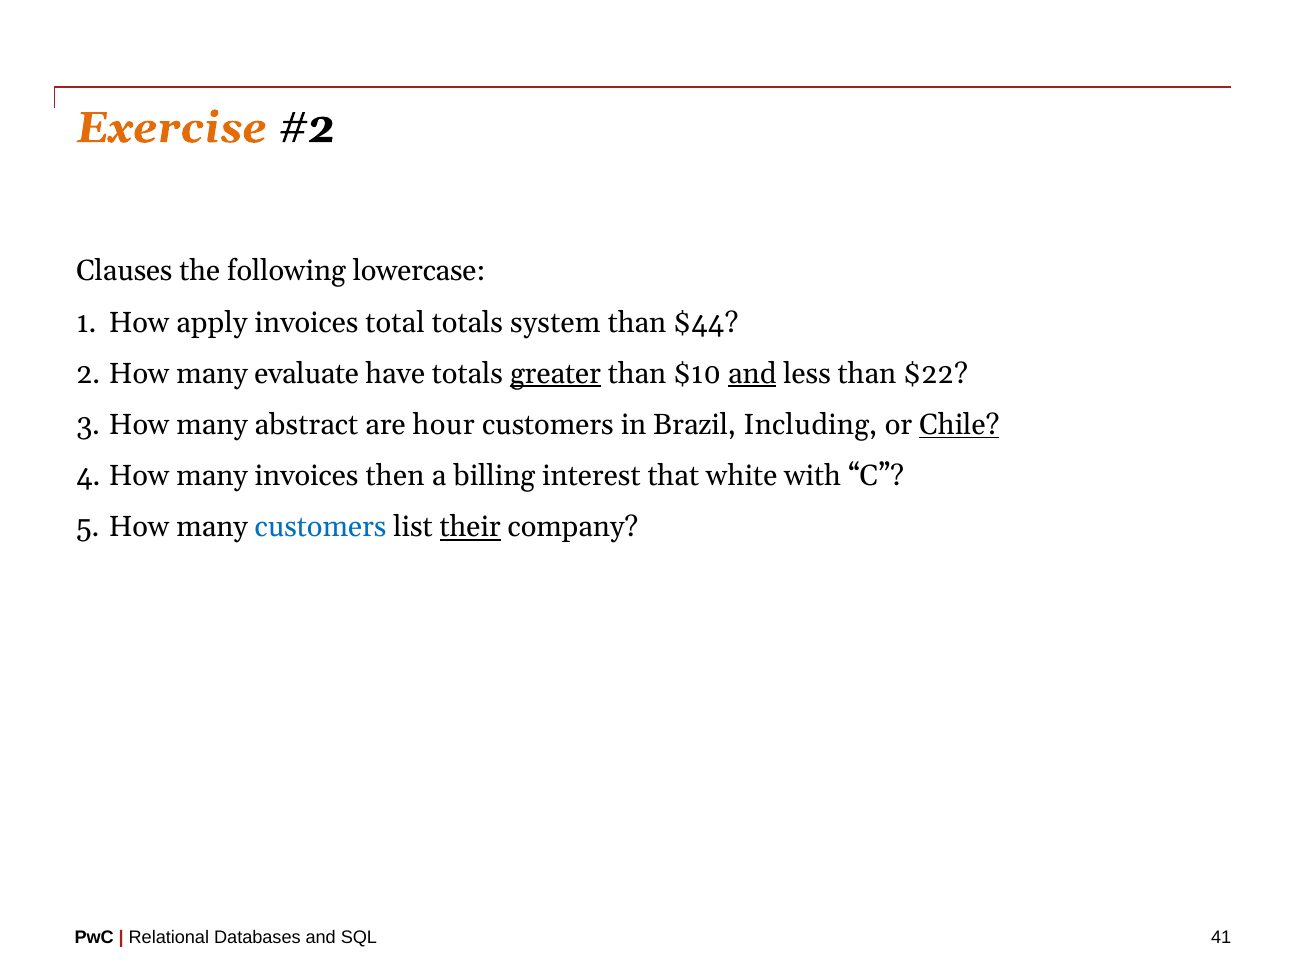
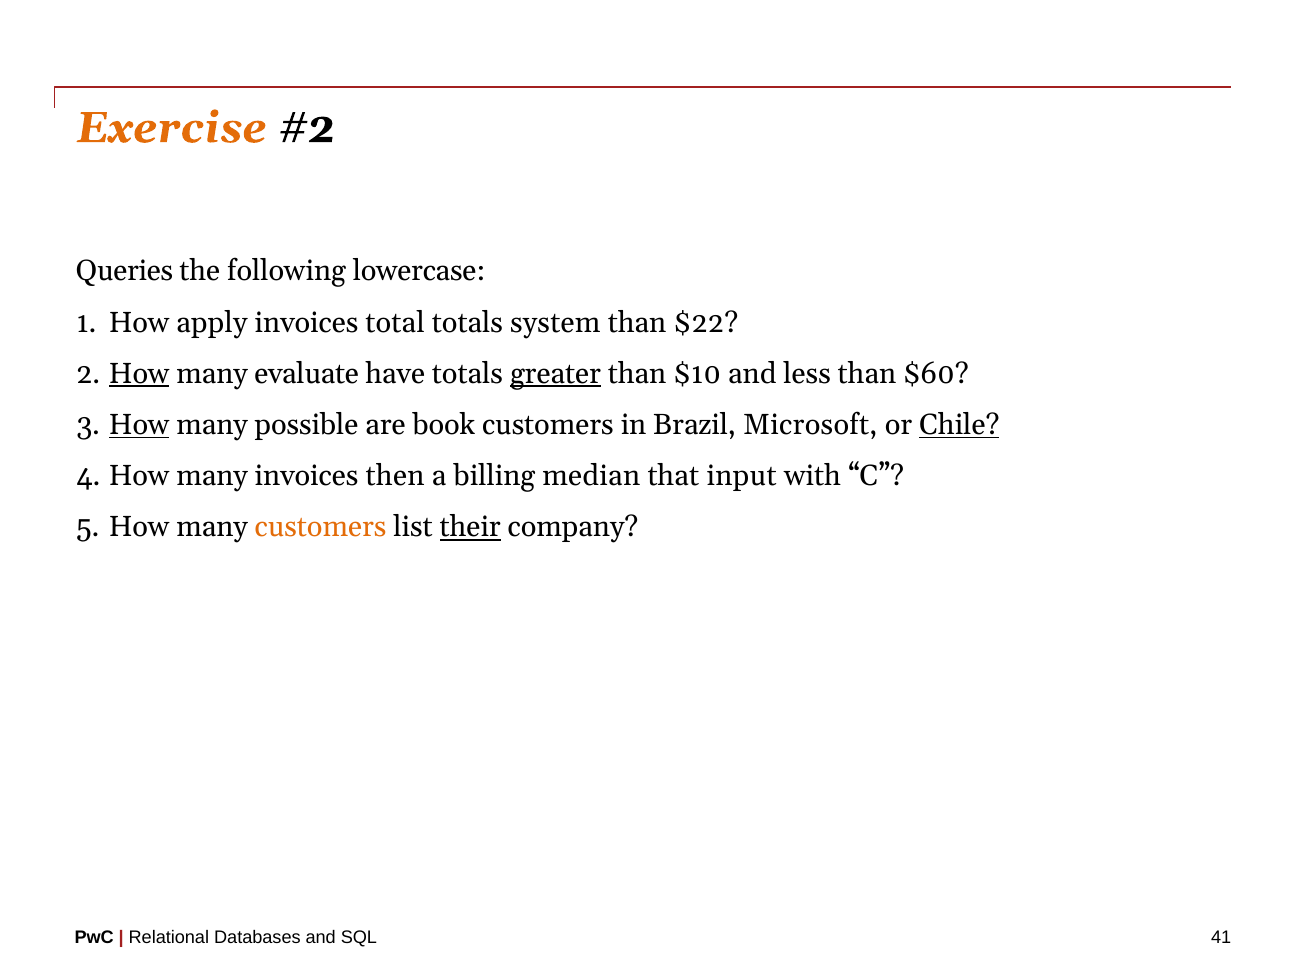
Clauses: Clauses -> Queries (124, 271)
$44: $44 -> $22 (706, 323)
How underline: none -> present (139, 374)
and underline: present -> none (752, 374)
$22: $22 -> $60 (936, 374)
How underline: none -> present (139, 425)
abstract: abstract -> possible (307, 425)
hour: hour -> book (444, 425)
Including: Including -> Microsoft (810, 425)
interest: interest -> median (591, 476)
white: white -> input (742, 476)
customers colour: blue -> orange (321, 527)
